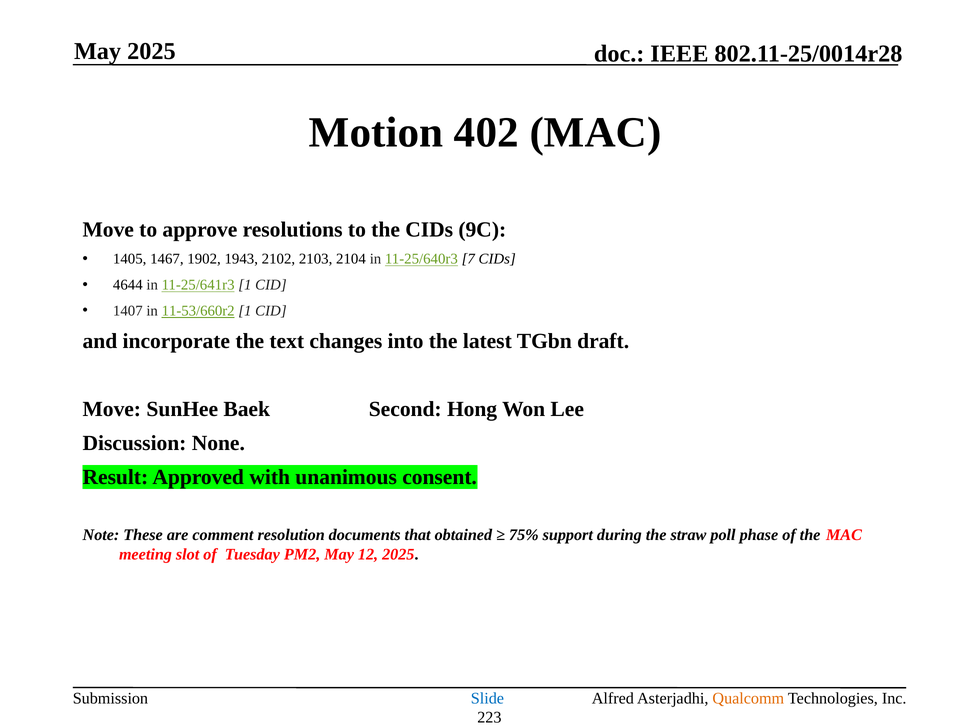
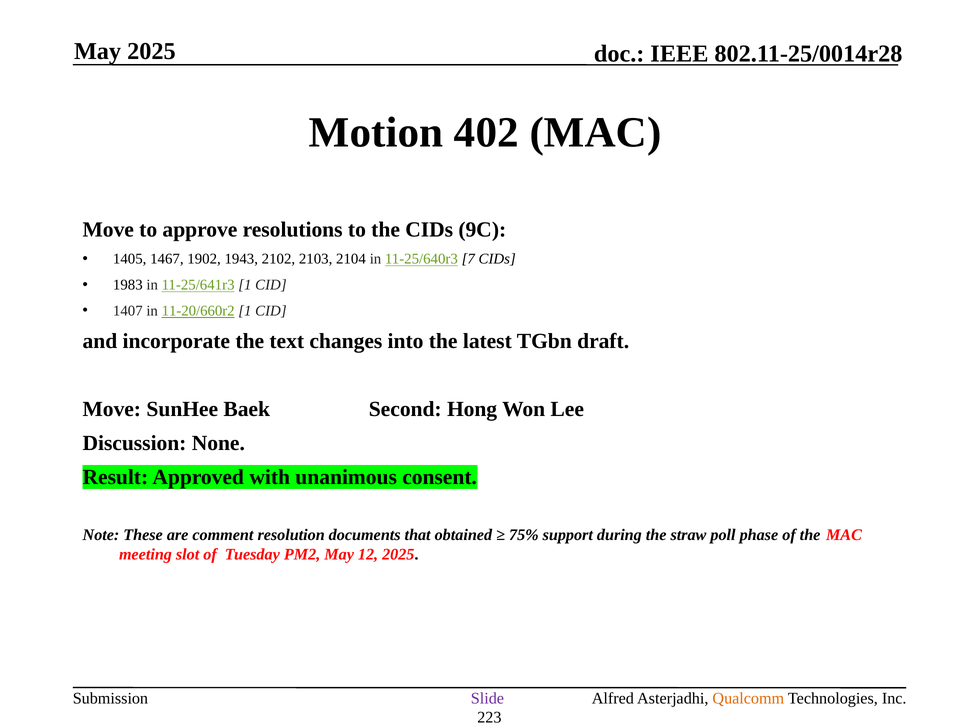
4644: 4644 -> 1983 (128, 285)
11-53/660r2: 11-53/660r2 -> 11-20/660r2 (198, 311)
Slide colour: blue -> purple (487, 698)
